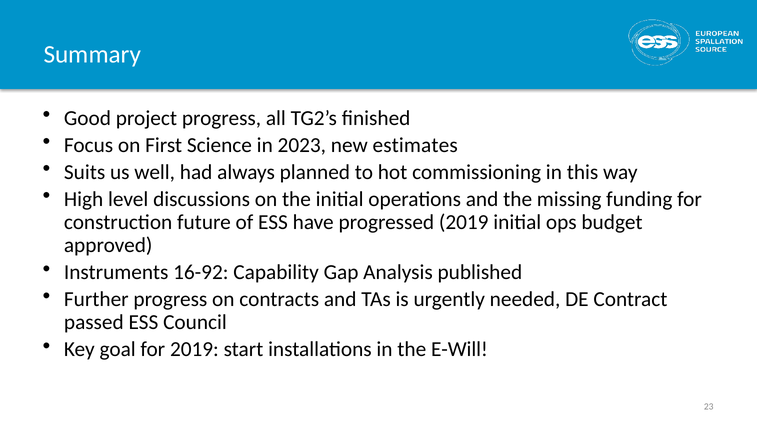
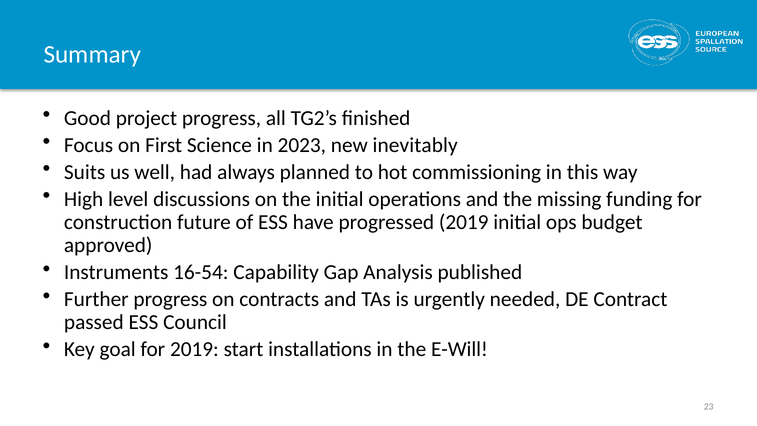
estimates: estimates -> inevitably (415, 145)
16-92: 16-92 -> 16-54 (201, 272)
